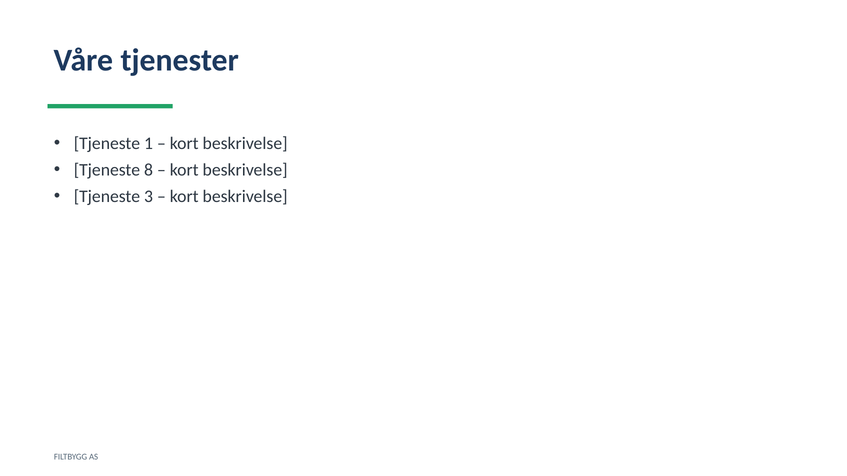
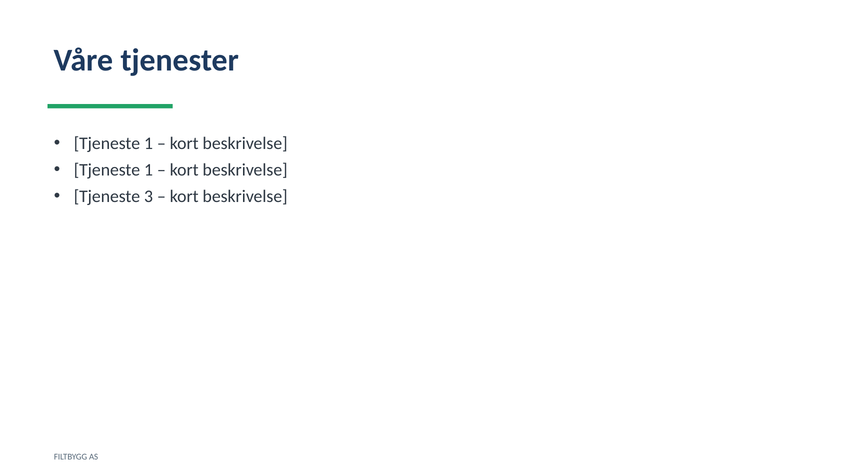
8: 8 -> 1 (148, 170)
